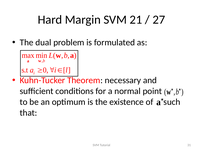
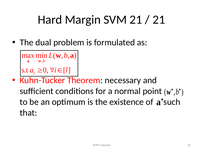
27: 27 -> 21 (159, 20)
